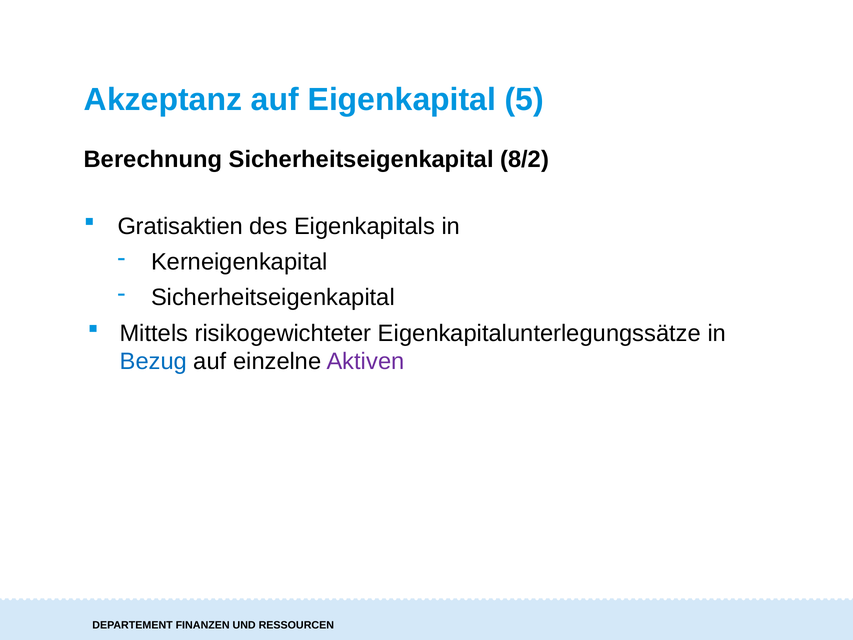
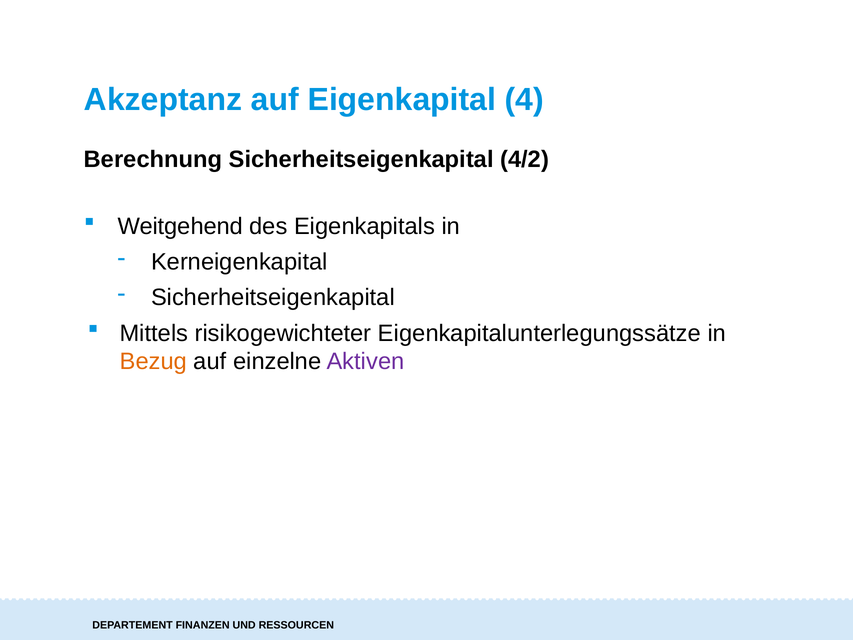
5: 5 -> 4 (524, 99)
8/2: 8/2 -> 4/2 (525, 160)
Gratisaktien: Gratisaktien -> Weitgehend (180, 226)
Bezug colour: blue -> orange (153, 362)
